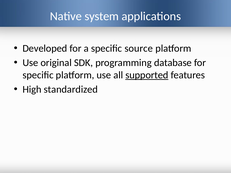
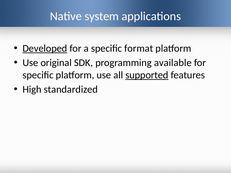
Developed underline: none -> present (45, 48)
source: source -> format (139, 48)
database: database -> available (173, 63)
